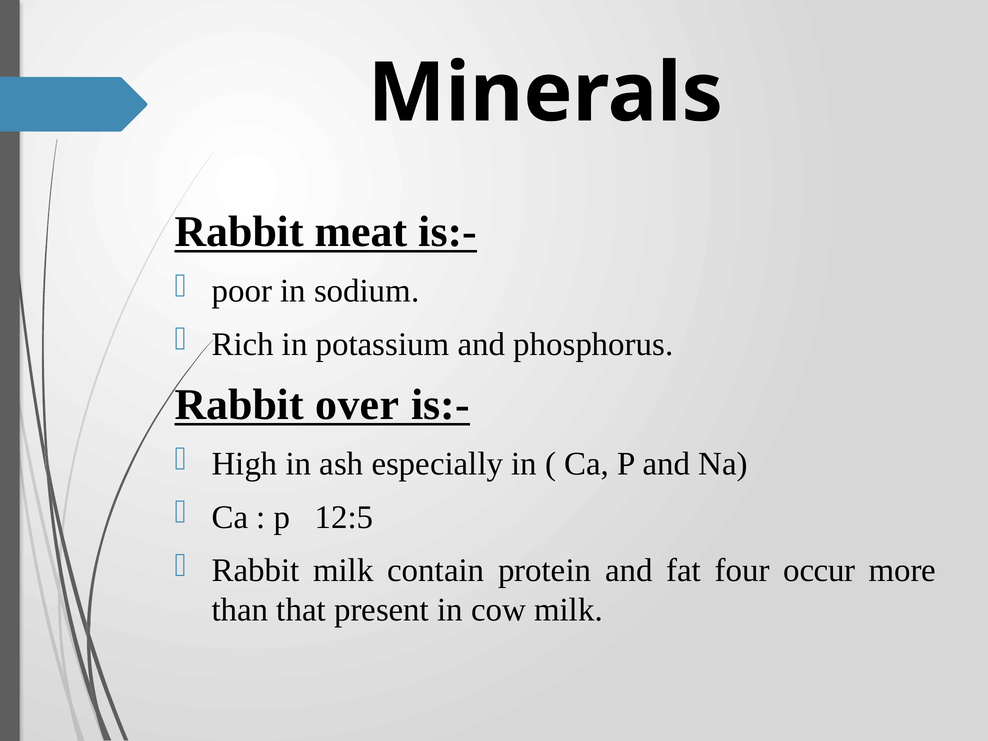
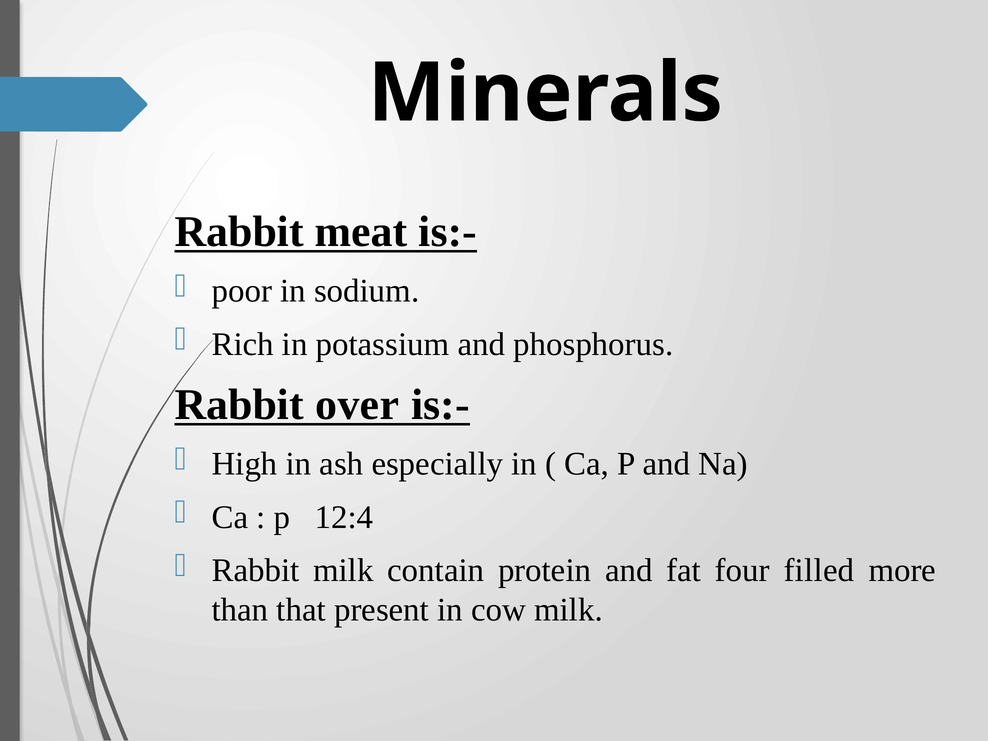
12:5: 12:5 -> 12:4 (344, 517)
occur: occur -> filled (819, 571)
